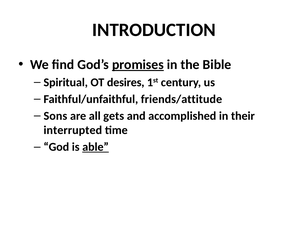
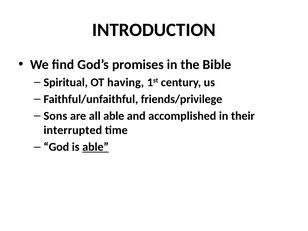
promises underline: present -> none (138, 65)
desires: desires -> having (126, 82)
friends/attitude: friends/attitude -> friends/privilege (182, 99)
all gets: gets -> able (114, 116)
